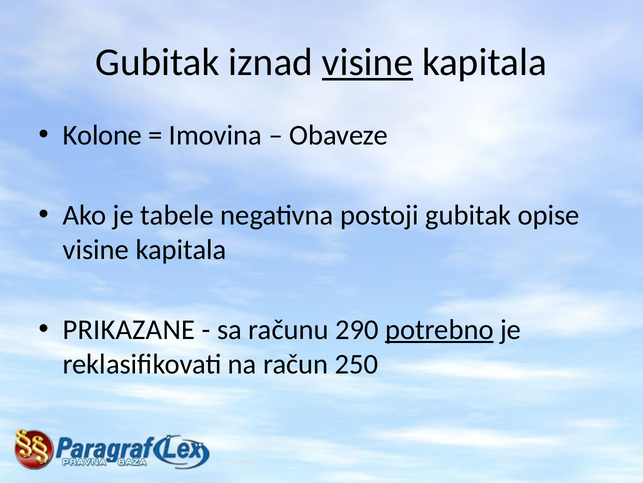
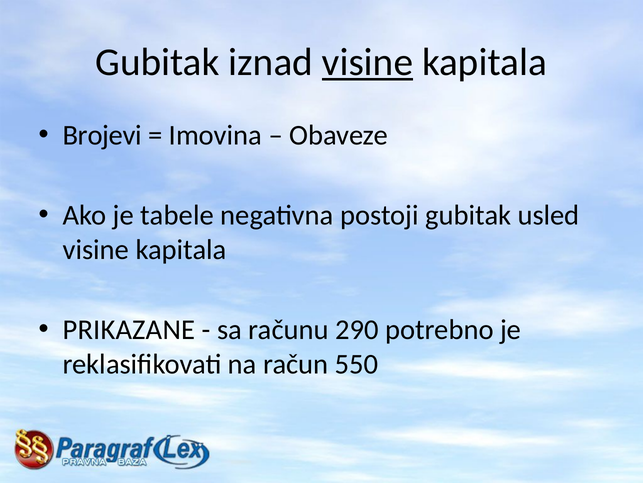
Kolone: Kolone -> Brojevi (102, 135)
opise: opise -> usled (548, 215)
potrebno underline: present -> none (439, 329)
250: 250 -> 550 (357, 364)
